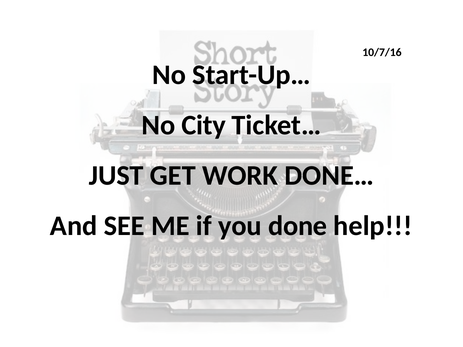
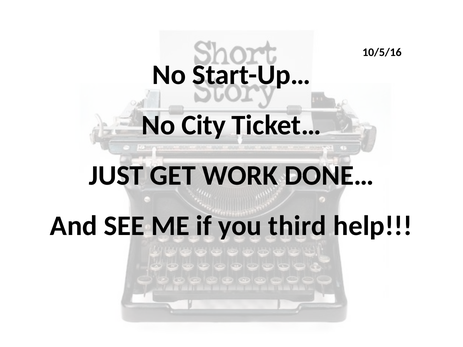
10/7/16: 10/7/16 -> 10/5/16 (382, 52)
done: done -> third (297, 226)
